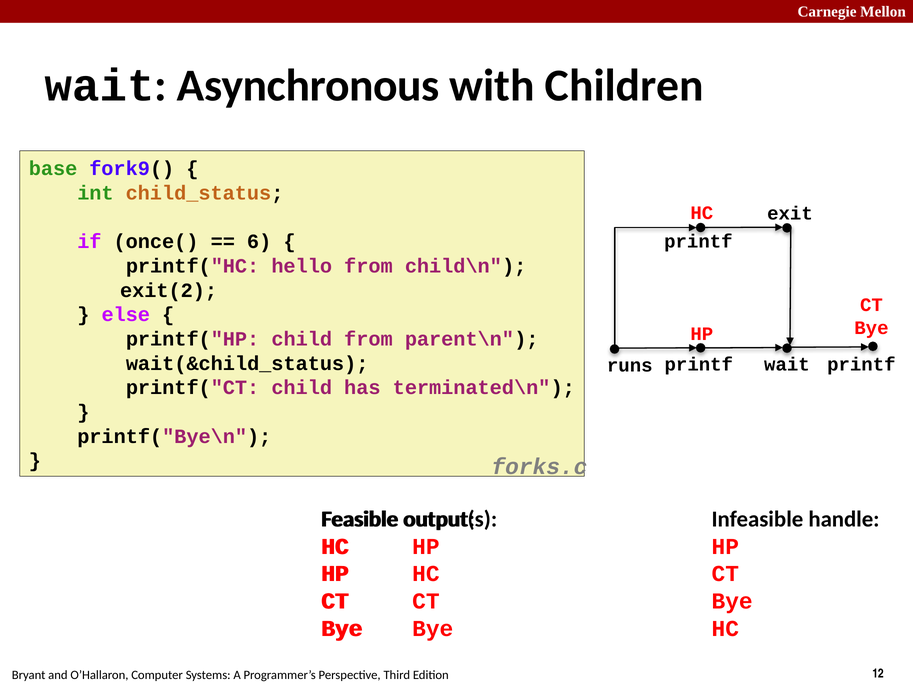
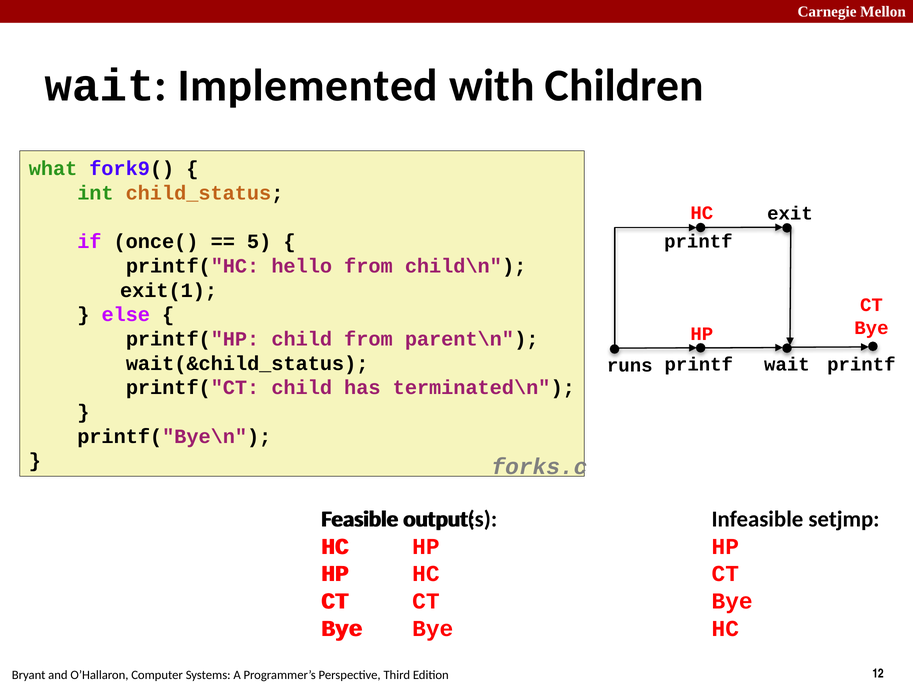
Asynchronous: Asynchronous -> Implemented (308, 86)
base: base -> what (53, 169)
6: 6 -> 5 (259, 242)
exit(2: exit(2 -> exit(1 (169, 290)
handle: handle -> setjmp (844, 519)
